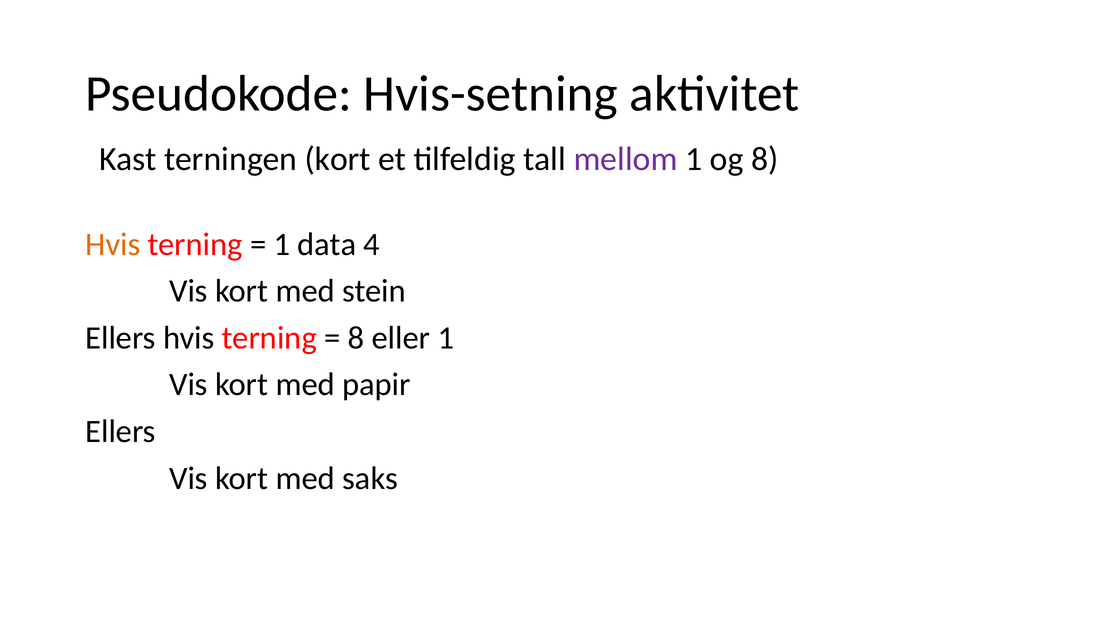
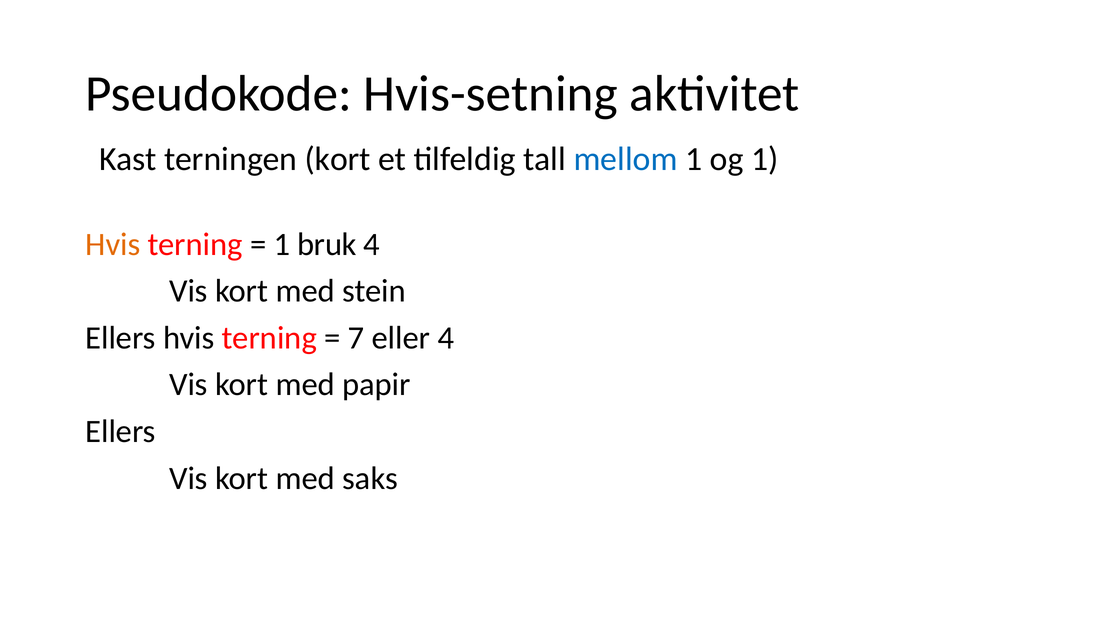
mellom colour: purple -> blue (626, 159)
og 8: 8 -> 1 (765, 159)
data: data -> bruk (327, 244)
8: 8 -> 7 (356, 338)
eller 1: 1 -> 4 (446, 338)
